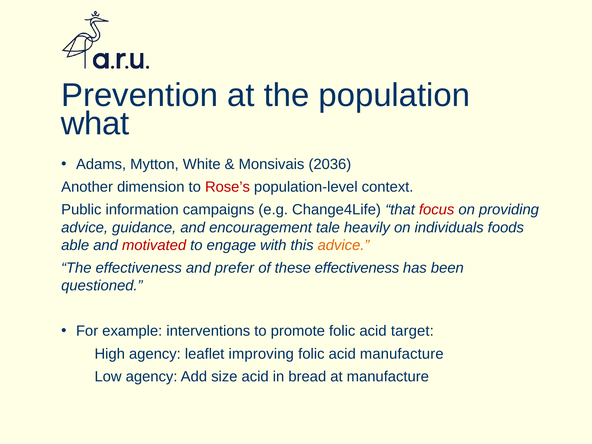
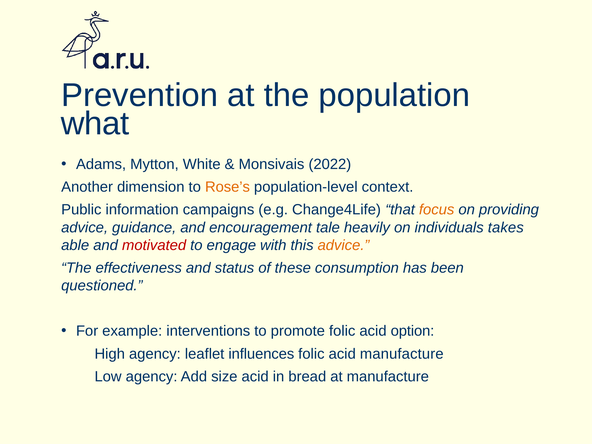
2036: 2036 -> 2022 (330, 164)
Rose’s colour: red -> orange (227, 187)
focus colour: red -> orange (437, 210)
foods: foods -> takes (506, 227)
prefer: prefer -> status (234, 268)
these effectiveness: effectiveness -> consumption (357, 268)
target: target -> option (413, 331)
improving: improving -> influences (261, 354)
